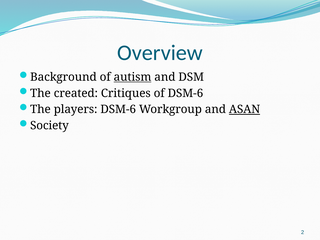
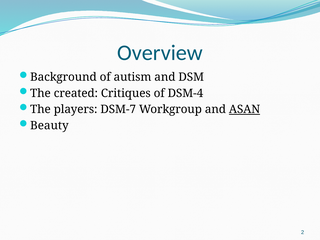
autism underline: present -> none (133, 77)
of DSM-6: DSM-6 -> DSM-4 (185, 93)
players DSM-6: DSM-6 -> DSM-7 (118, 109)
Society: Society -> Beauty (49, 126)
